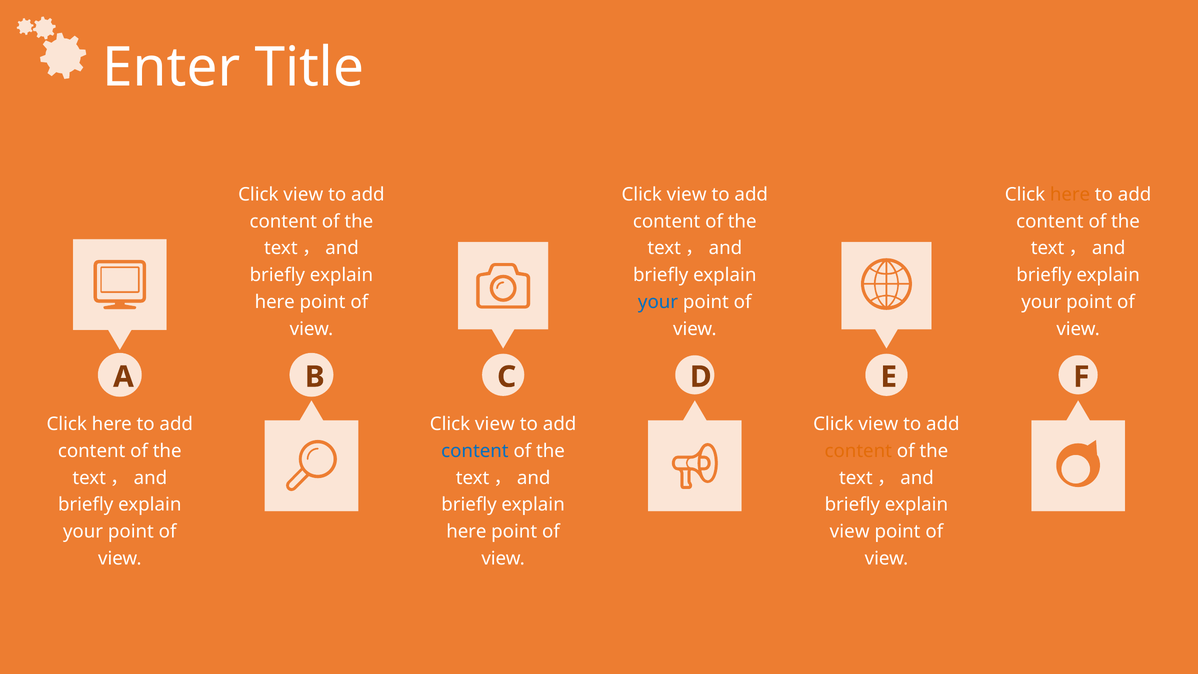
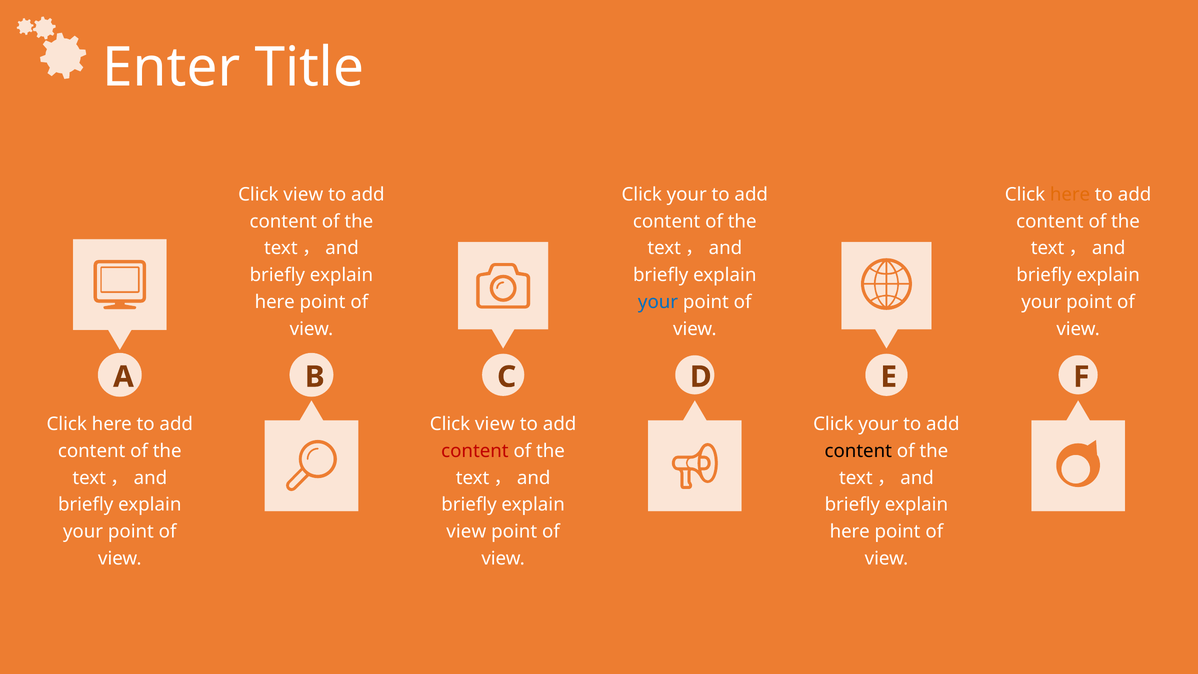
view: view -> your (687, 194)
view: view -> your (878, 424)
content colour: blue -> red (475, 451)
content colour: orange -> black (858, 451)
here: here -> view (466, 532)
view: view -> here (850, 532)
